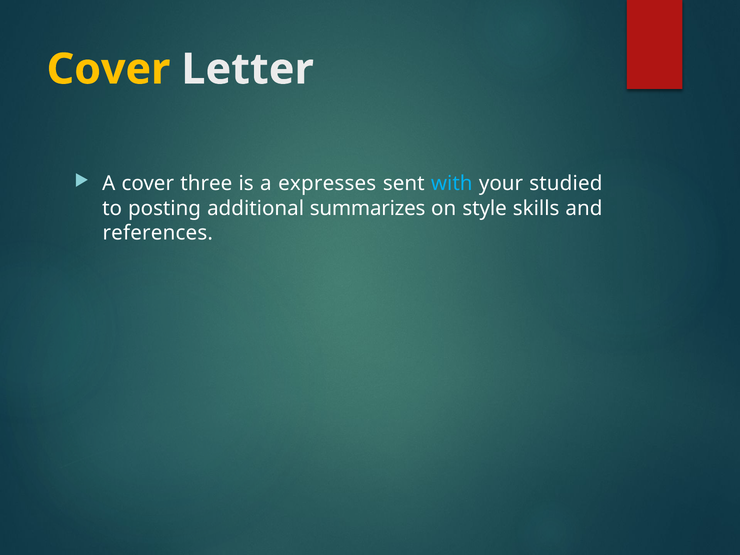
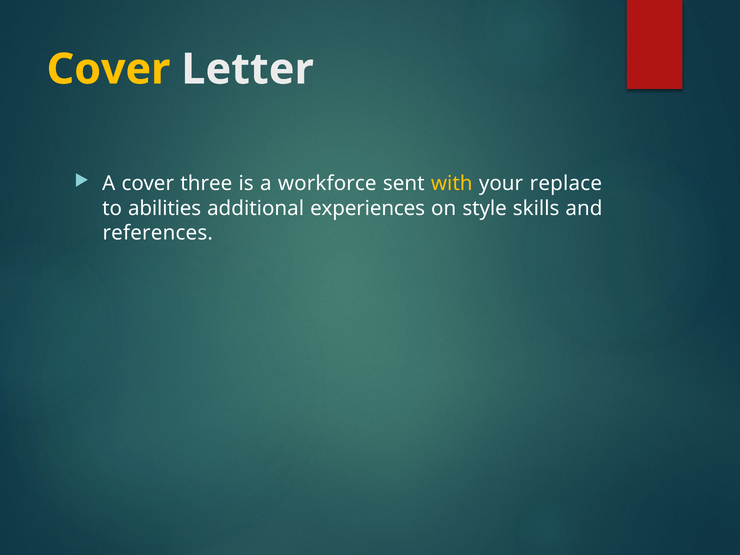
expresses: expresses -> workforce (327, 184)
with colour: light blue -> yellow (452, 184)
studied: studied -> replace (566, 184)
posting: posting -> abilities (165, 208)
summarizes: summarizes -> experiences (368, 208)
